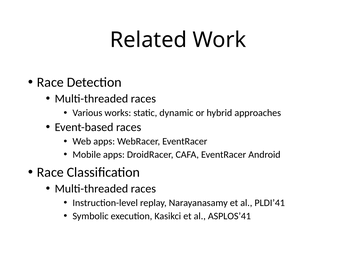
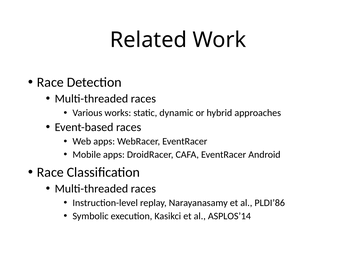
PLDI’41: PLDI’41 -> PLDI’86 (270, 203)
ASPLOS’41: ASPLOS’41 -> ASPLOS’14 (229, 216)
